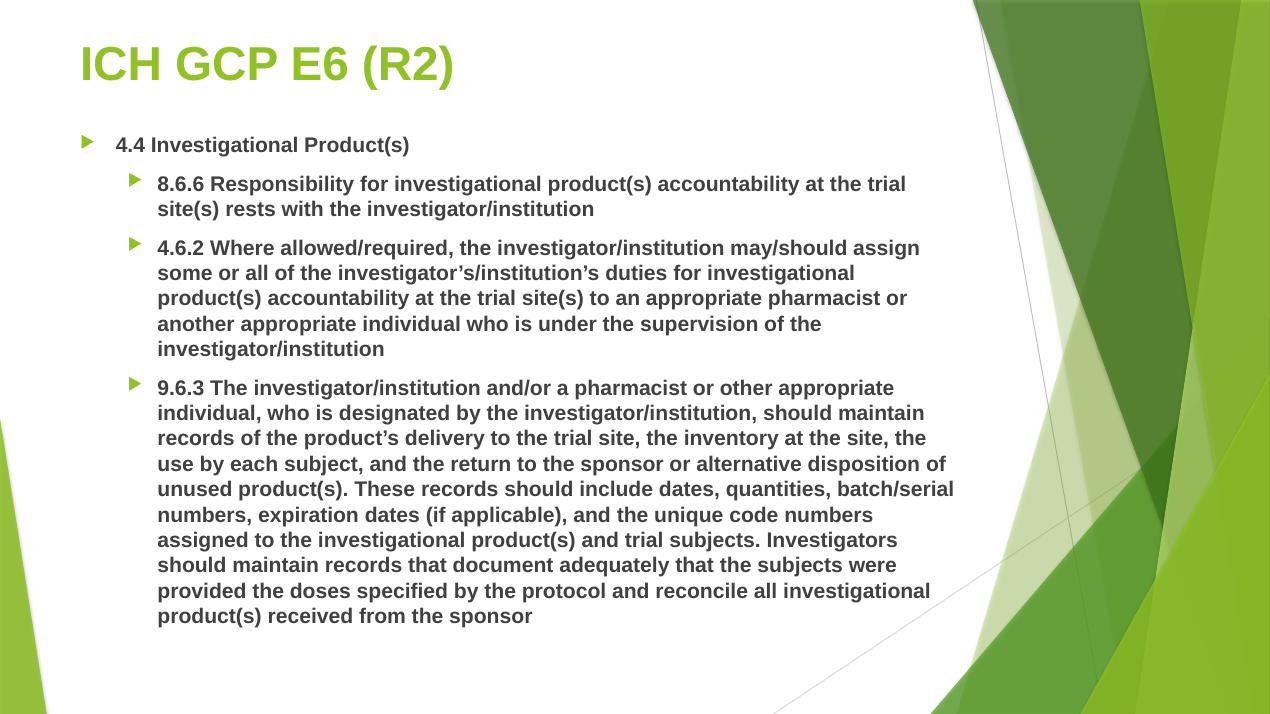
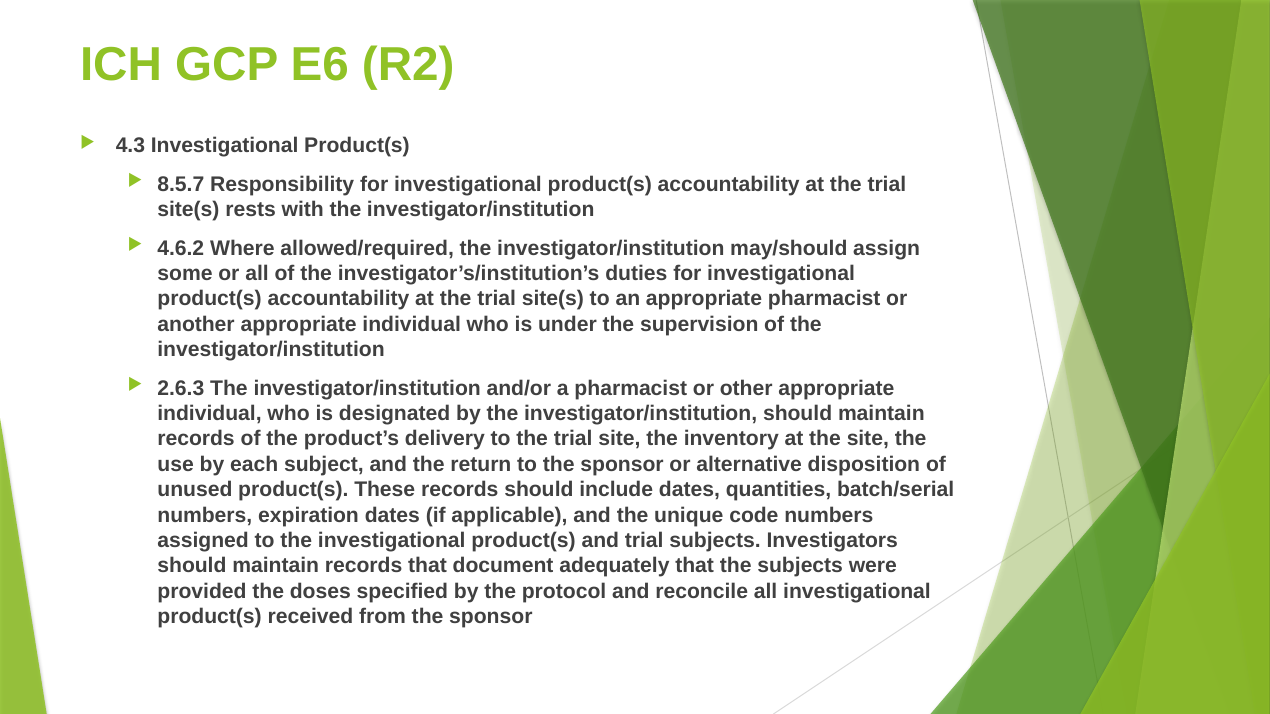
4.4: 4.4 -> 4.3 (130, 146)
8.6.6: 8.6.6 -> 8.5.7 (181, 184)
9.6.3: 9.6.3 -> 2.6.3 (181, 388)
